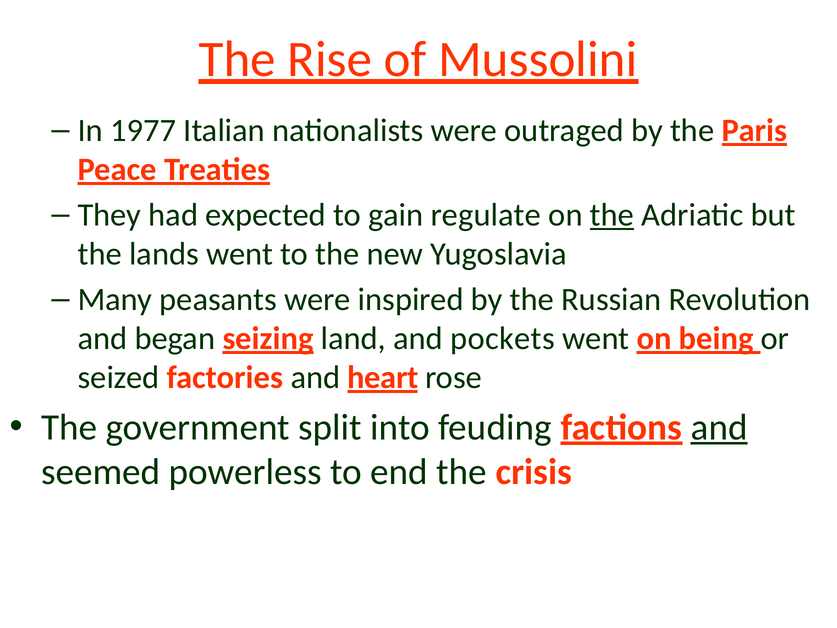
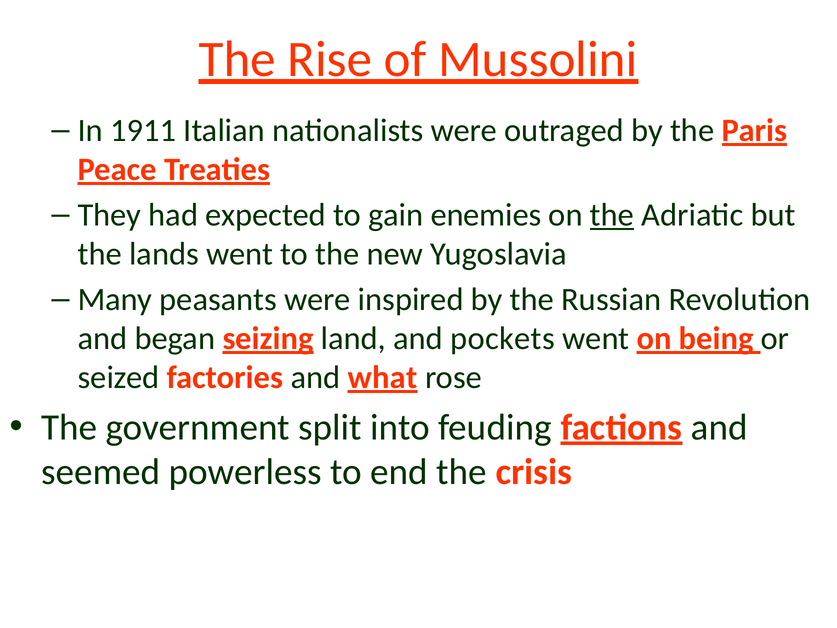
1977: 1977 -> 1911 (143, 131)
regulate: regulate -> enemies (486, 215)
heart: heart -> what (383, 378)
and underline: present -> none (719, 427)
